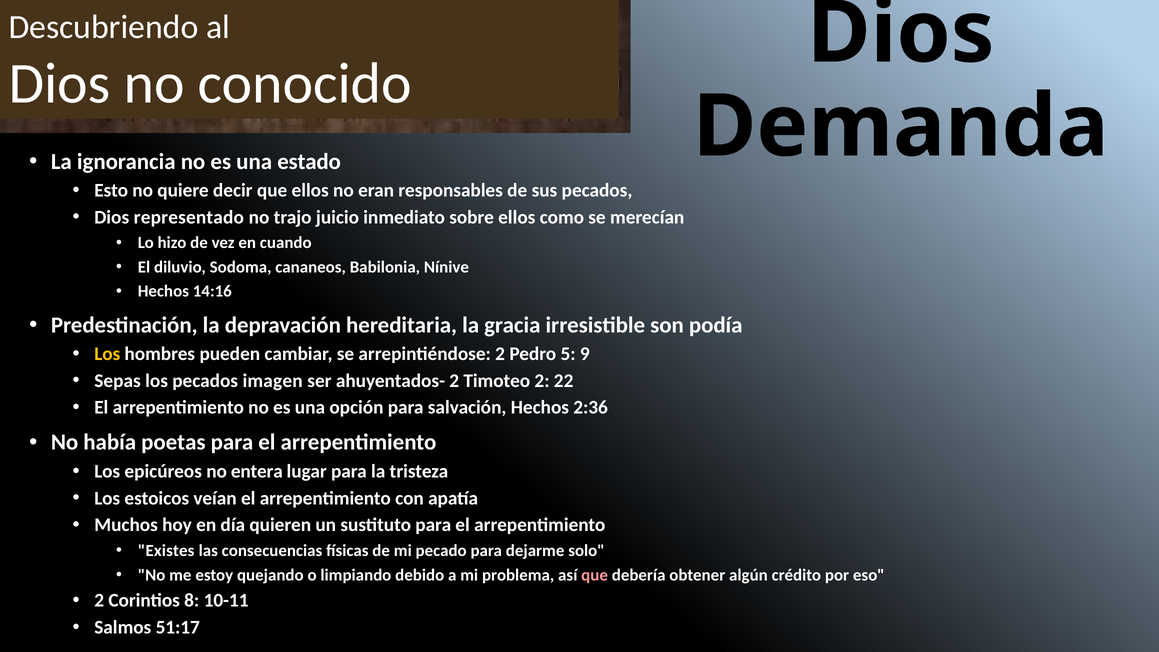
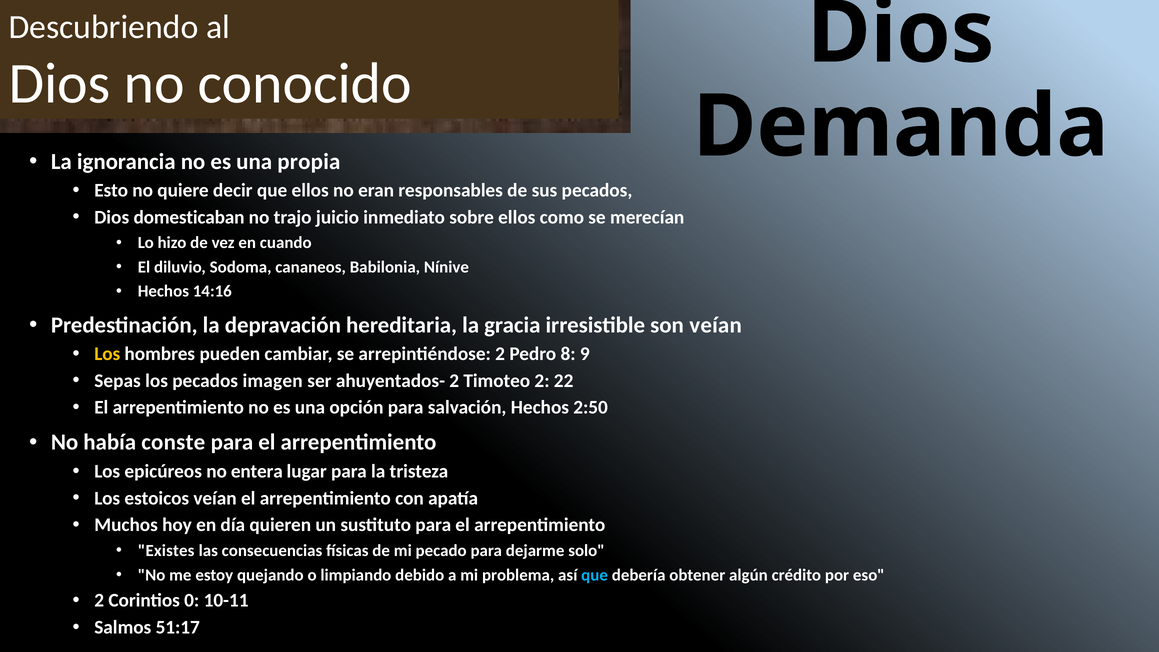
estado: estado -> propia (309, 161)
representado: representado -> domesticaban (189, 217)
son podía: podía -> veían (716, 325)
5: 5 -> 8 (568, 354)
2:36: 2:36 -> 2:50 (591, 408)
poetas: poetas -> conste (173, 442)
que colour: pink -> light blue (595, 575)
8: 8 -> 0 (192, 600)
